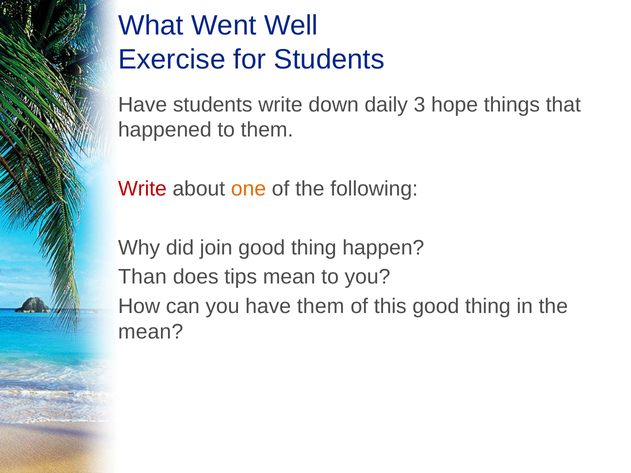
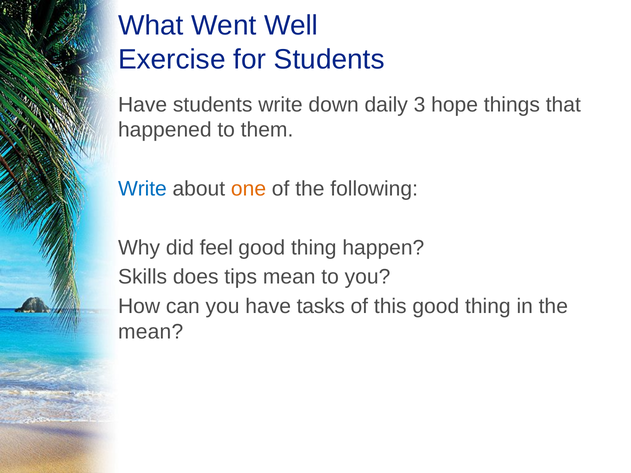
Write colour: red -> blue (142, 189)
join: join -> feel (216, 248)
Than: Than -> Skills (143, 277)
have them: them -> tasks (321, 307)
